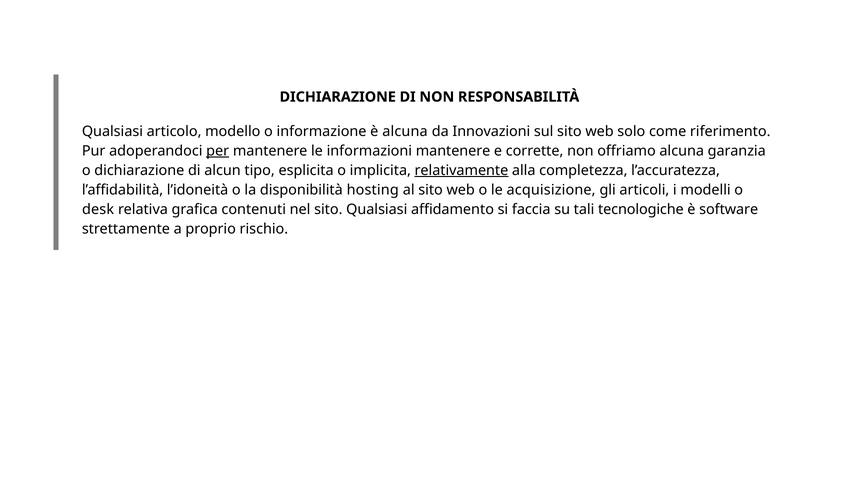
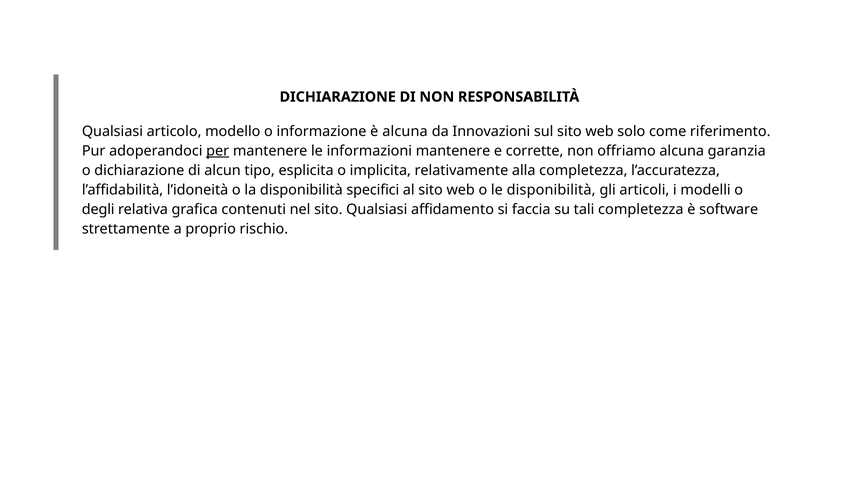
relativamente underline: present -> none (461, 170)
hosting: hosting -> specifici (373, 190)
le acquisizione: acquisizione -> disponibilità (551, 190)
desk: desk -> degli (98, 210)
tali tecnologiche: tecnologiche -> completezza (641, 210)
